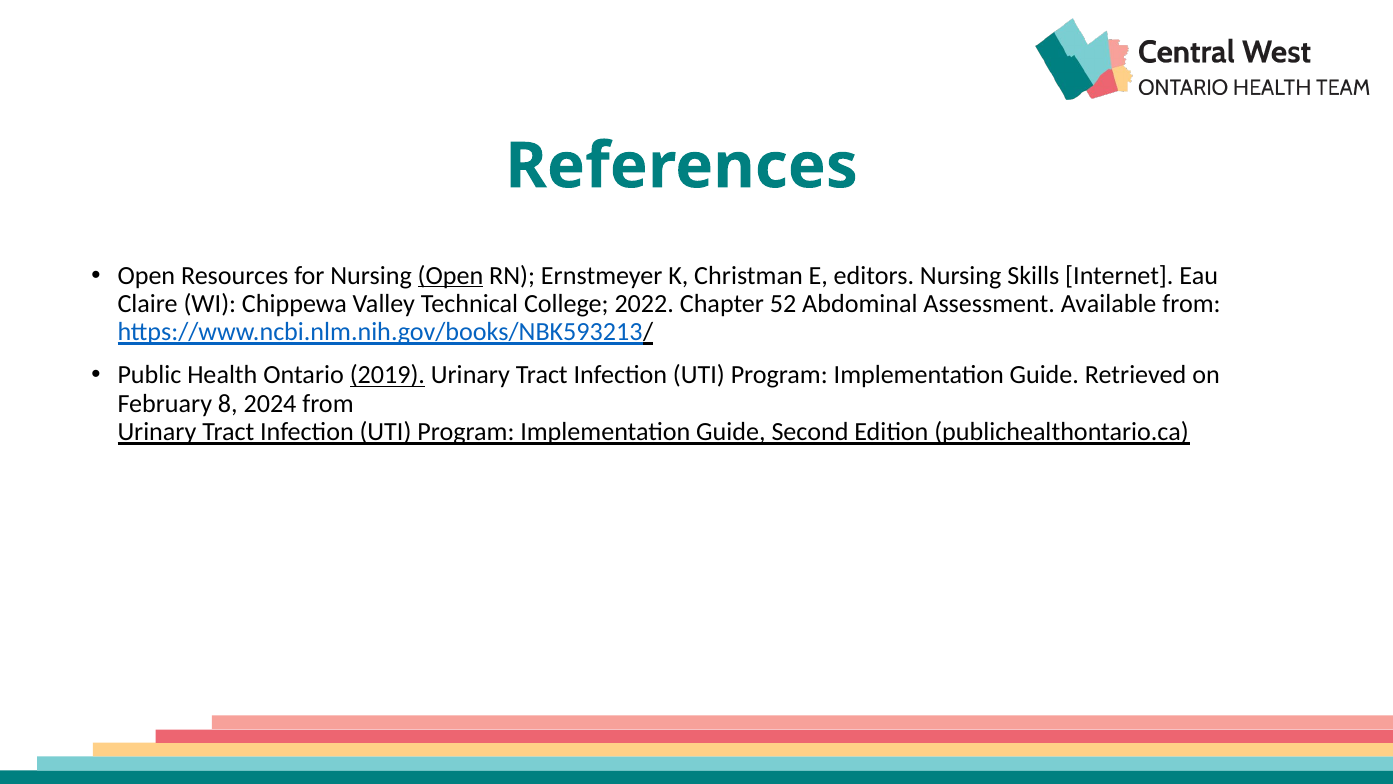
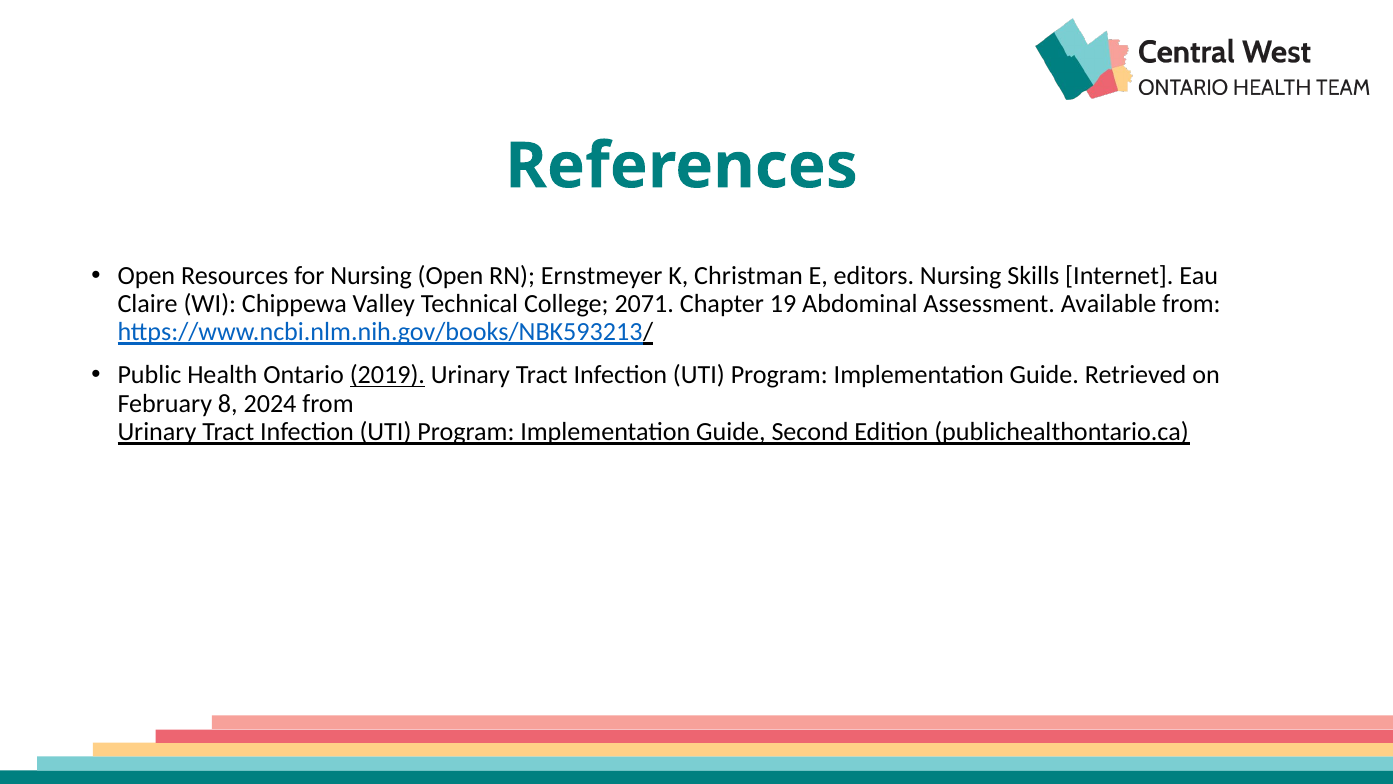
Open underline: present -> none (450, 275)
2022: 2022 -> 2071 (644, 303)
52: 52 -> 19 (783, 303)
